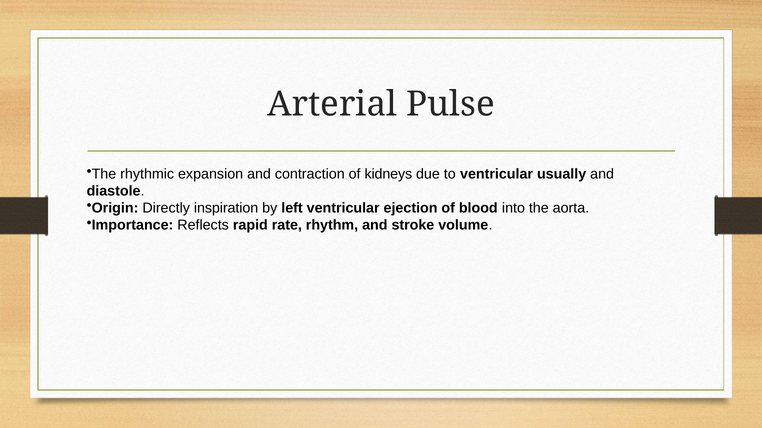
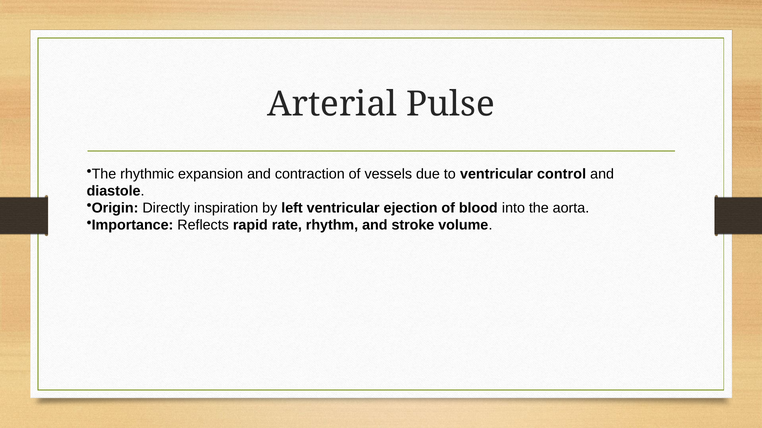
kidneys: kidneys -> vessels (388, 174)
usually: usually -> control (562, 174)
